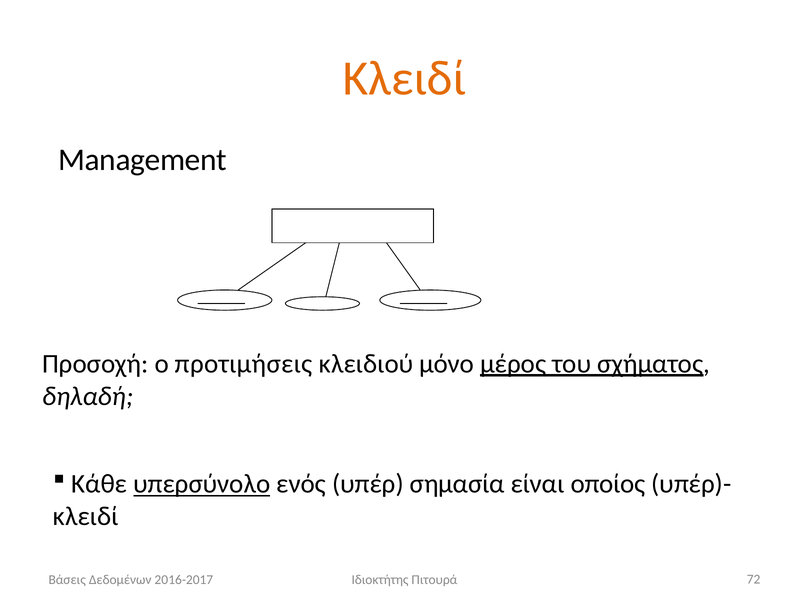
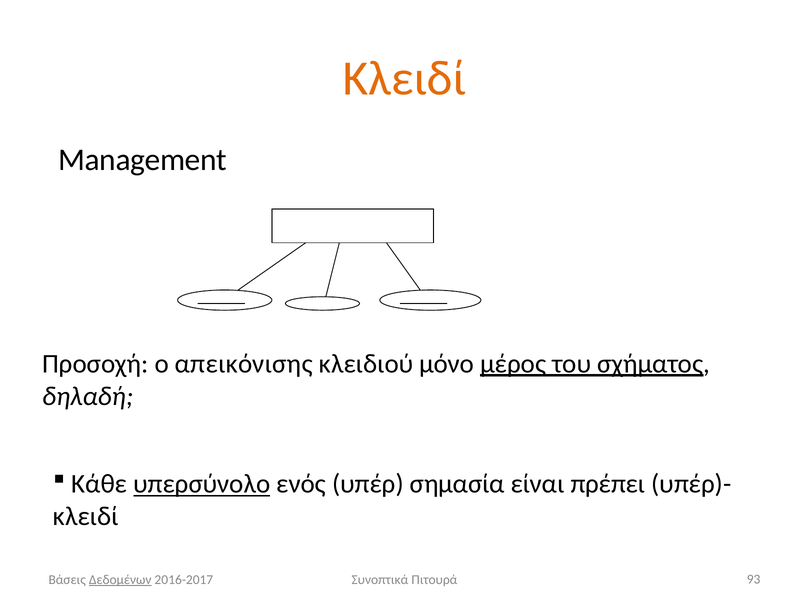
προτιμήσεις: προτιμήσεις -> απεικόνισης (244, 364)
οποίος: οποίος -> πρέπει (608, 484)
Δεδομένων underline: none -> present (120, 579)
Ιδιοκτήτης: Ιδιοκτήτης -> Συνοπτικά (380, 579)
72: 72 -> 93 (754, 579)
